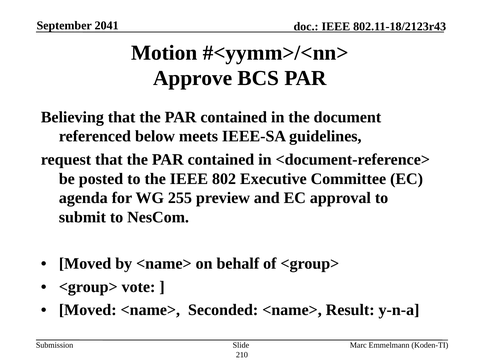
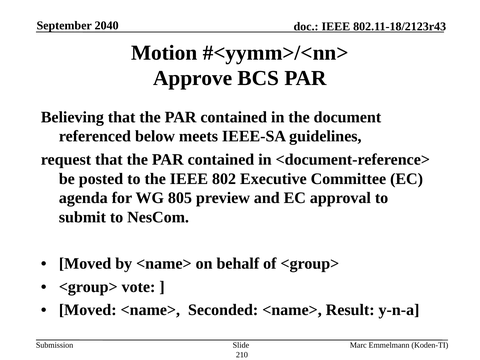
2041: 2041 -> 2040 (107, 25)
255: 255 -> 805 (180, 198)
